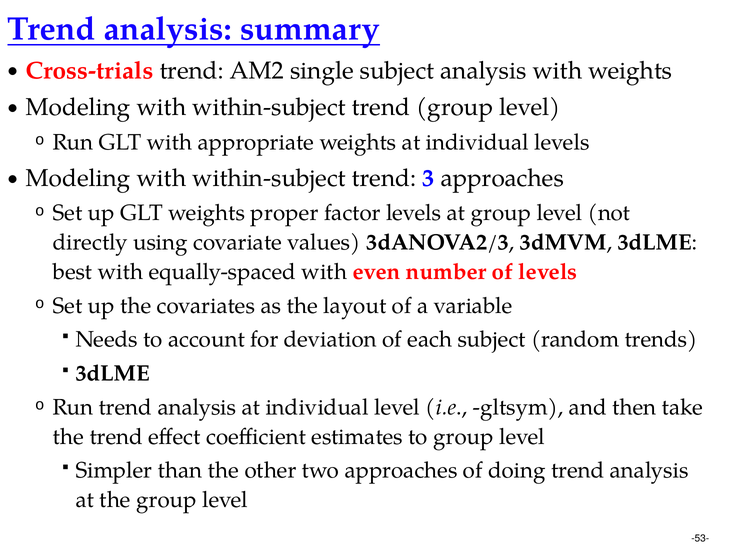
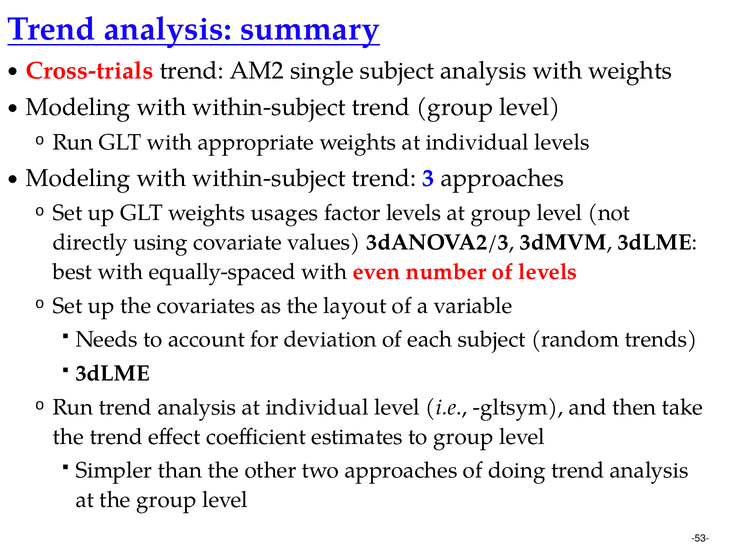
proper: proper -> usages (285, 213)
